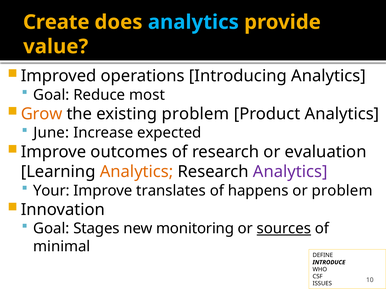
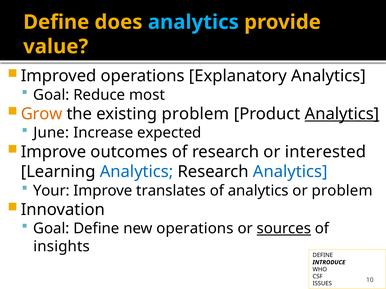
Create: Create -> Define (56, 22)
Introducing: Introducing -> Explanatory (238, 76)
Analytics underline: none -> present (342, 114)
evaluation: evaluation -> interested (326, 152)
Analytics colour: orange -> blue (137, 172)
Analytics colour: purple -> blue (290, 172)
of happens: happens -> analytics (258, 191)
Goal Stages: Stages -> Define (96, 229)
new monitoring: monitoring -> operations (195, 229)
minimal: minimal -> insights (62, 247)
